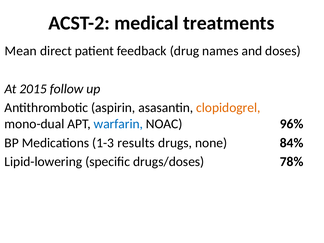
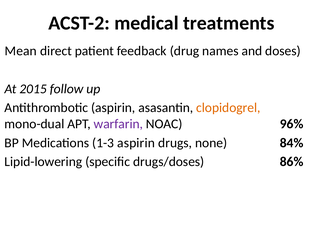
warfarin colour: blue -> purple (118, 124)
1-3 results: results -> aspirin (136, 143)
78%: 78% -> 86% (292, 162)
